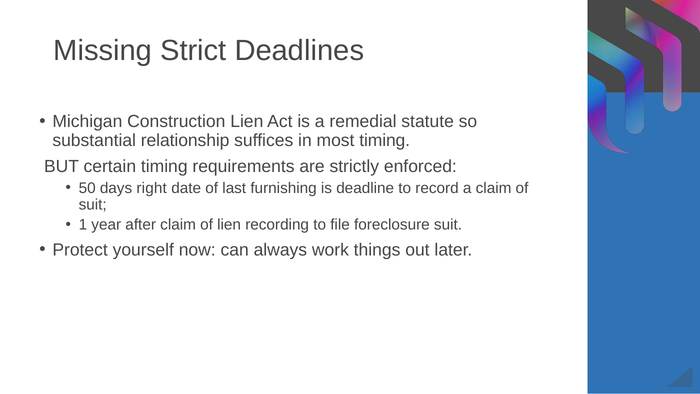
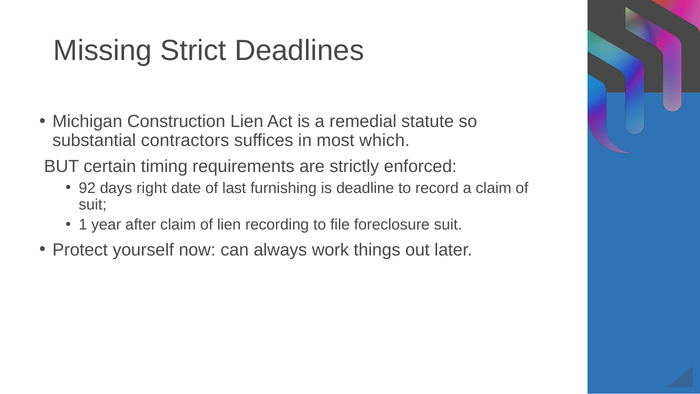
relationship: relationship -> contractors (185, 140)
most timing: timing -> which (385, 140)
50: 50 -> 92 (87, 188)
